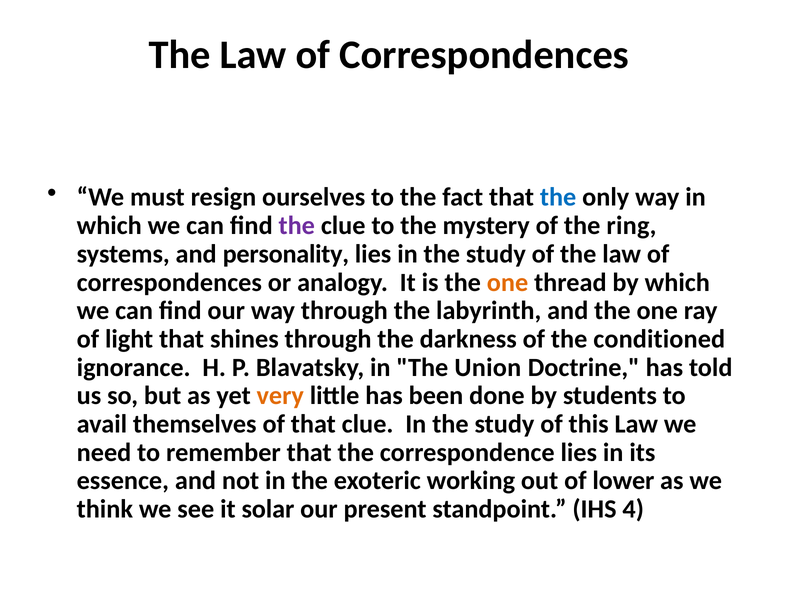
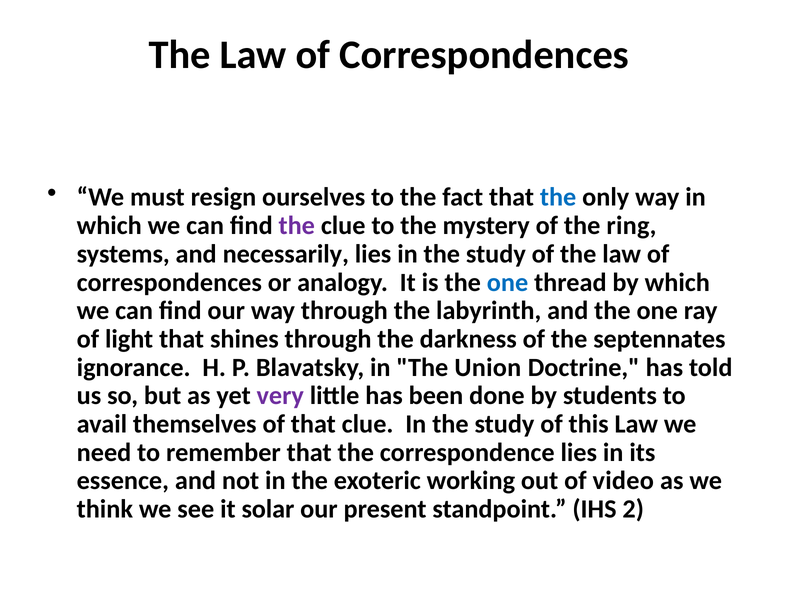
personality: personality -> necessarily (286, 254)
one colour: orange -> blue (508, 282)
conditioned: conditioned -> septennates (659, 339)
very colour: orange -> purple (280, 395)
lower: lower -> video (623, 480)
4: 4 -> 2 (633, 509)
